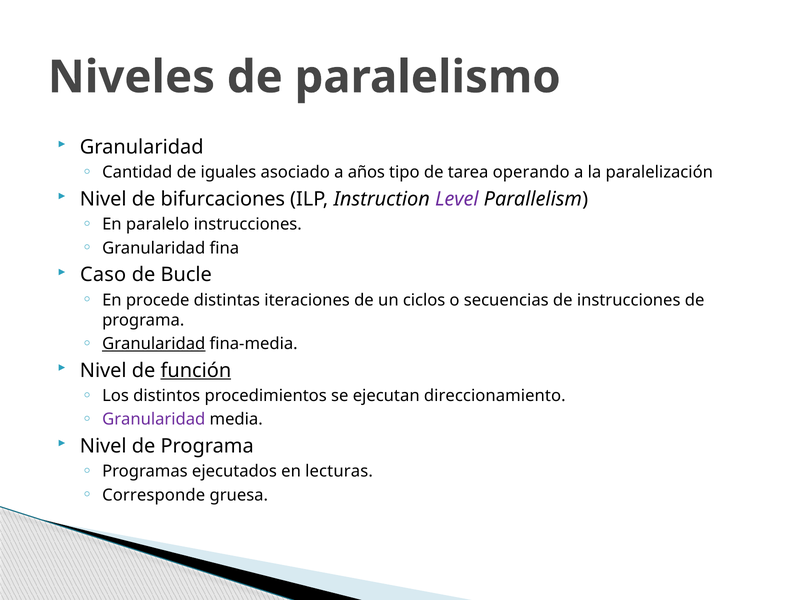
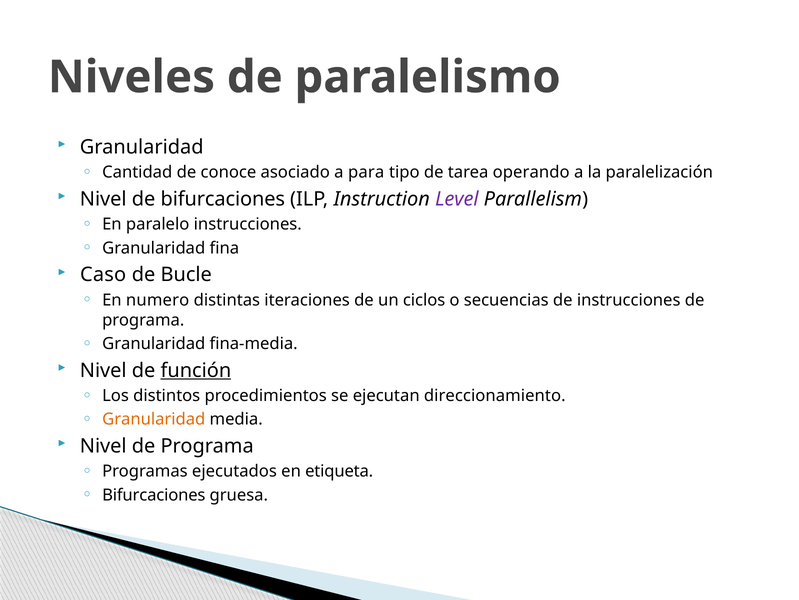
iguales: iguales -> conoce (228, 172)
años: años -> para (366, 172)
procede: procede -> numero (158, 300)
Granularidad underline: present -> none (154, 343)
Granularidad colour: purple -> orange (154, 419)
lecturas: lecturas -> etiqueta (339, 471)
Corresponde: Corresponde -> Bifurcaciones (154, 494)
